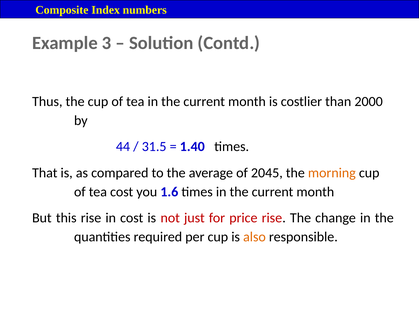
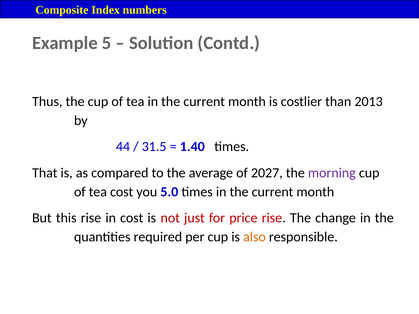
3: 3 -> 5 (107, 43)
2000: 2000 -> 2013 (369, 102)
2045: 2045 -> 2027 (267, 173)
morning colour: orange -> purple (332, 173)
1.6: 1.6 -> 5.0 (169, 192)
